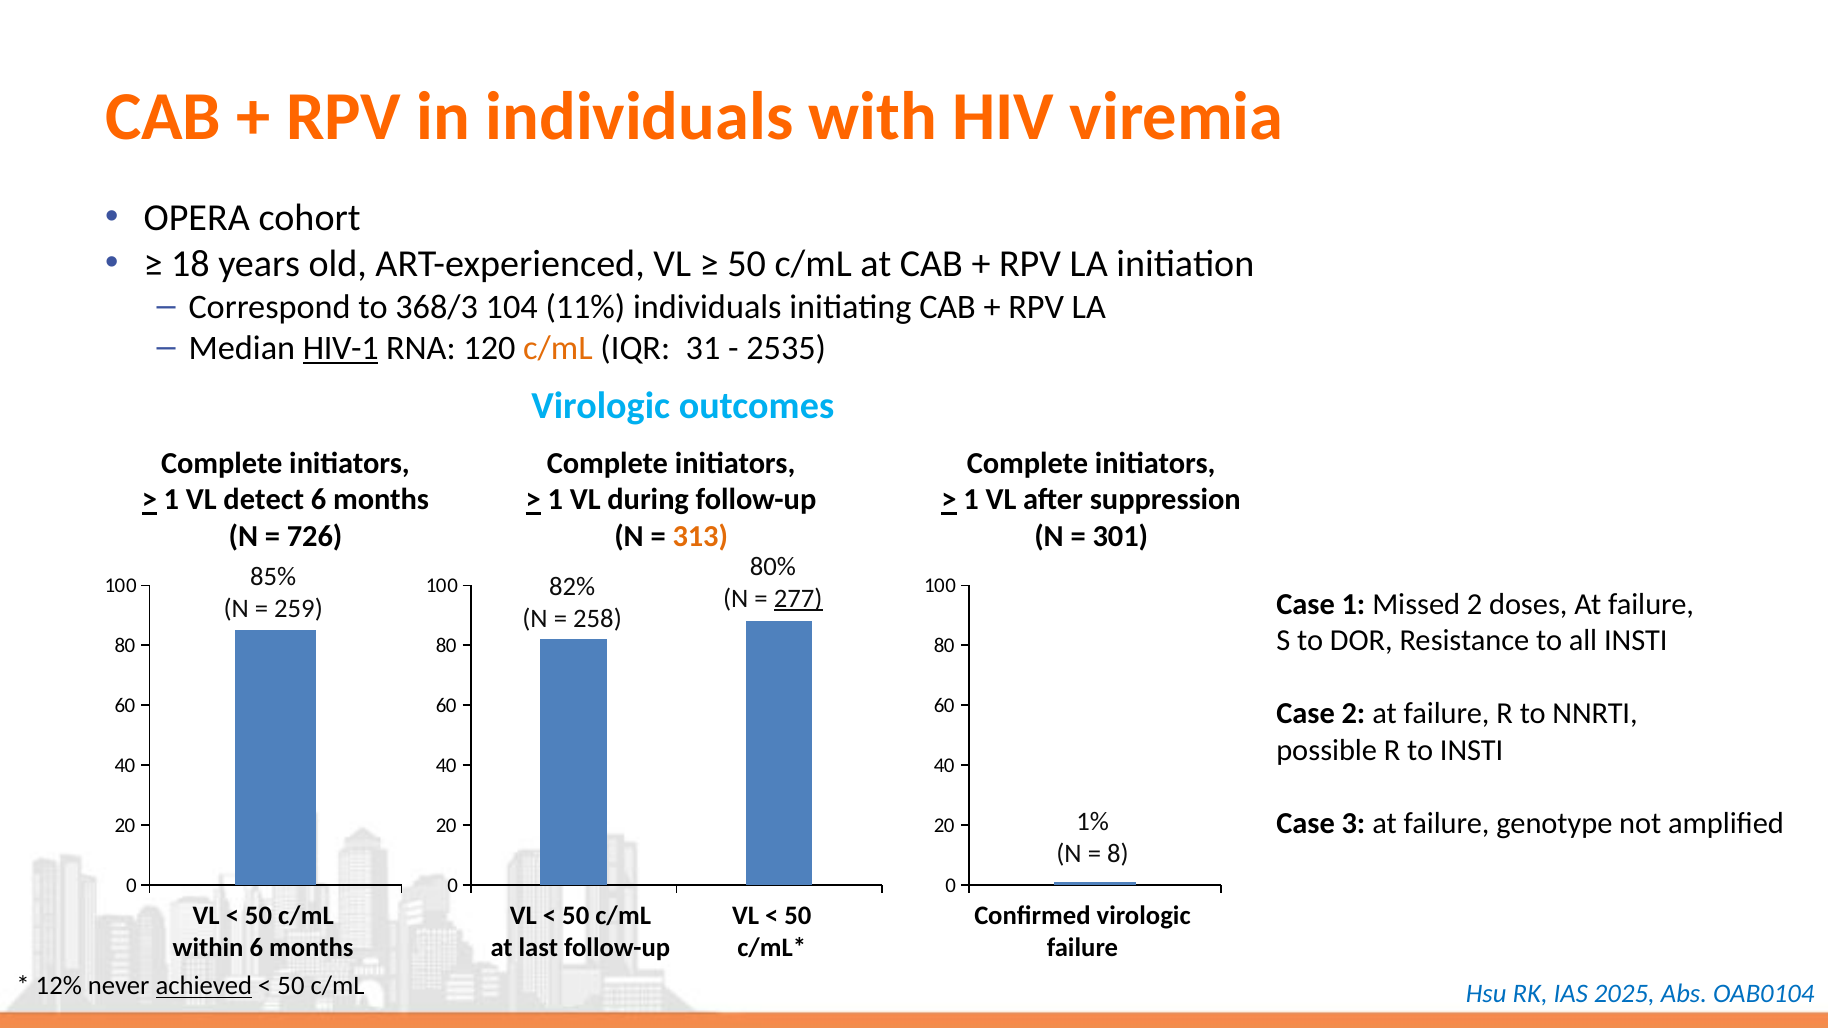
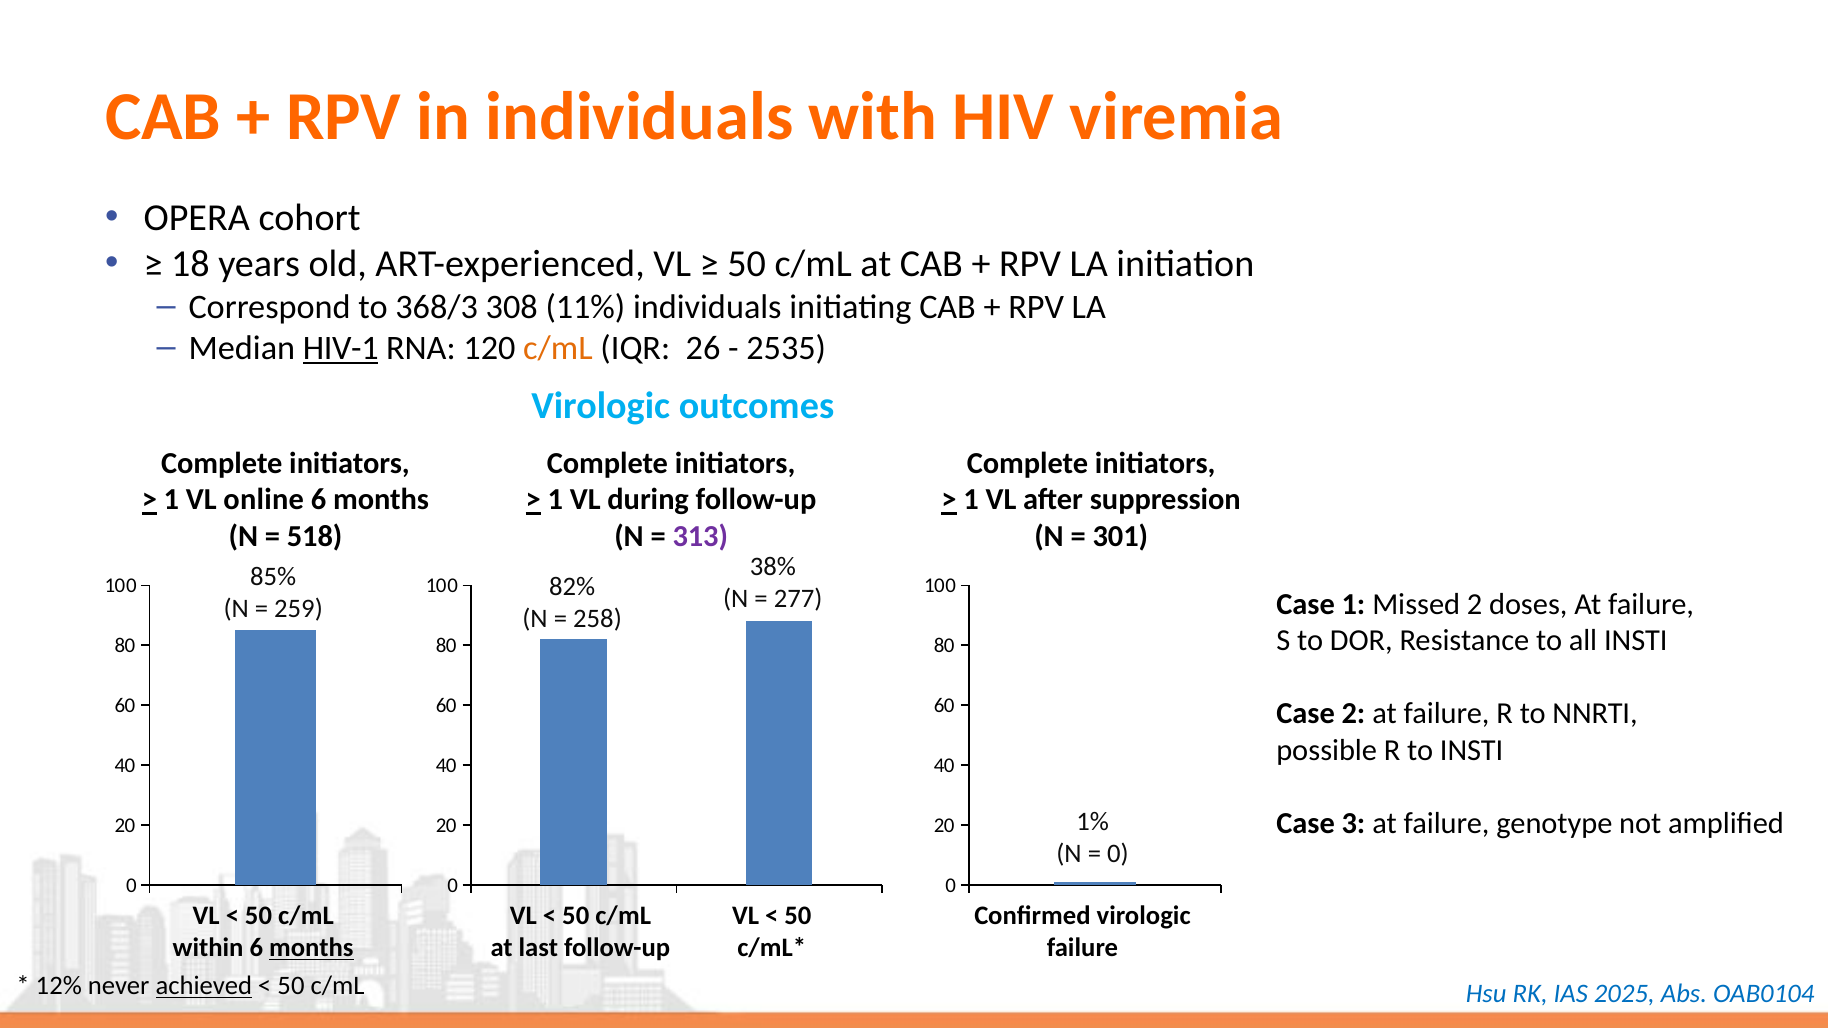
104: 104 -> 308 (512, 307)
31: 31 -> 26 (703, 348)
detect: detect -> online (264, 500)
726: 726 -> 518 (315, 536)
313 colour: orange -> purple (700, 536)
80%: 80% -> 38% (773, 567)
277 underline: present -> none (798, 599)
8: 8 -> 0 (1118, 854)
months underline: none -> present (311, 948)
